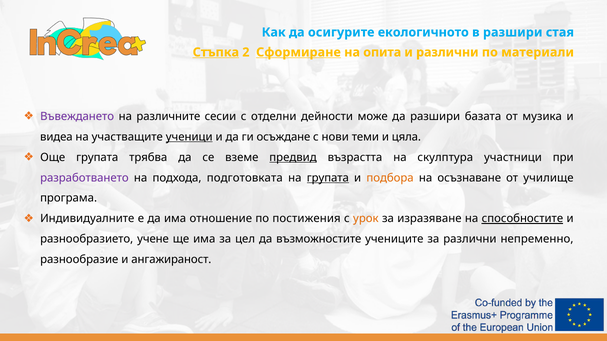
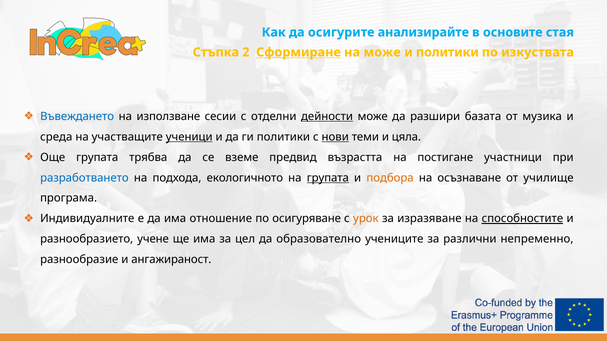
екологичното: екологичното -> анализирайте (423, 32)
в разшири: разшири -> основите (513, 32)
Стъпка underline: present -> none (216, 52)
на опита: опита -> може (382, 52)
и различни: различни -> политики (447, 52)
материали: материали -> изкуствата (538, 52)
Въвеждането colour: purple -> blue (77, 117)
различните: различните -> използване (168, 117)
дейности underline: none -> present (327, 117)
видеа: видеа -> среда (56, 137)
ги осъждане: осъждане -> политики (283, 137)
нови underline: none -> present (335, 137)
предвид underline: present -> none (293, 157)
скулптура: скулптура -> постигане (445, 157)
разработването colour: purple -> blue (84, 178)
подготовката: подготовката -> екологичното (245, 178)
постижения: постижения -> осигуряване (307, 219)
възможностите: възможностите -> образователно (319, 239)
